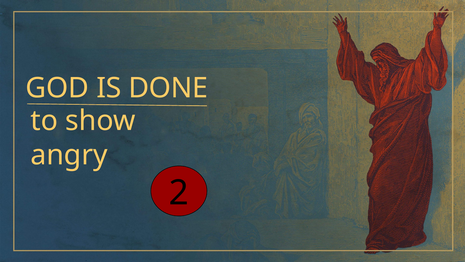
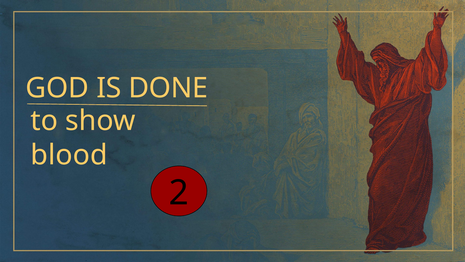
angry: angry -> blood (69, 155)
